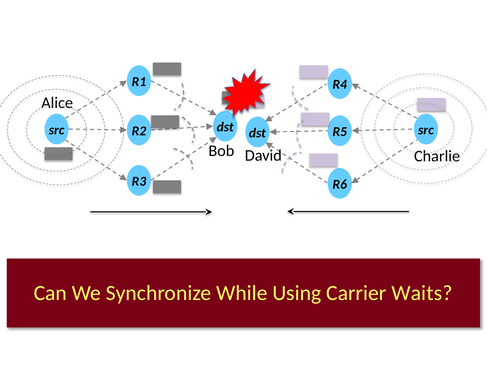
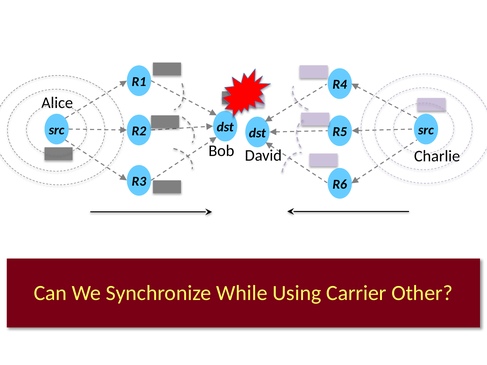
Waits: Waits -> Other (422, 293)
